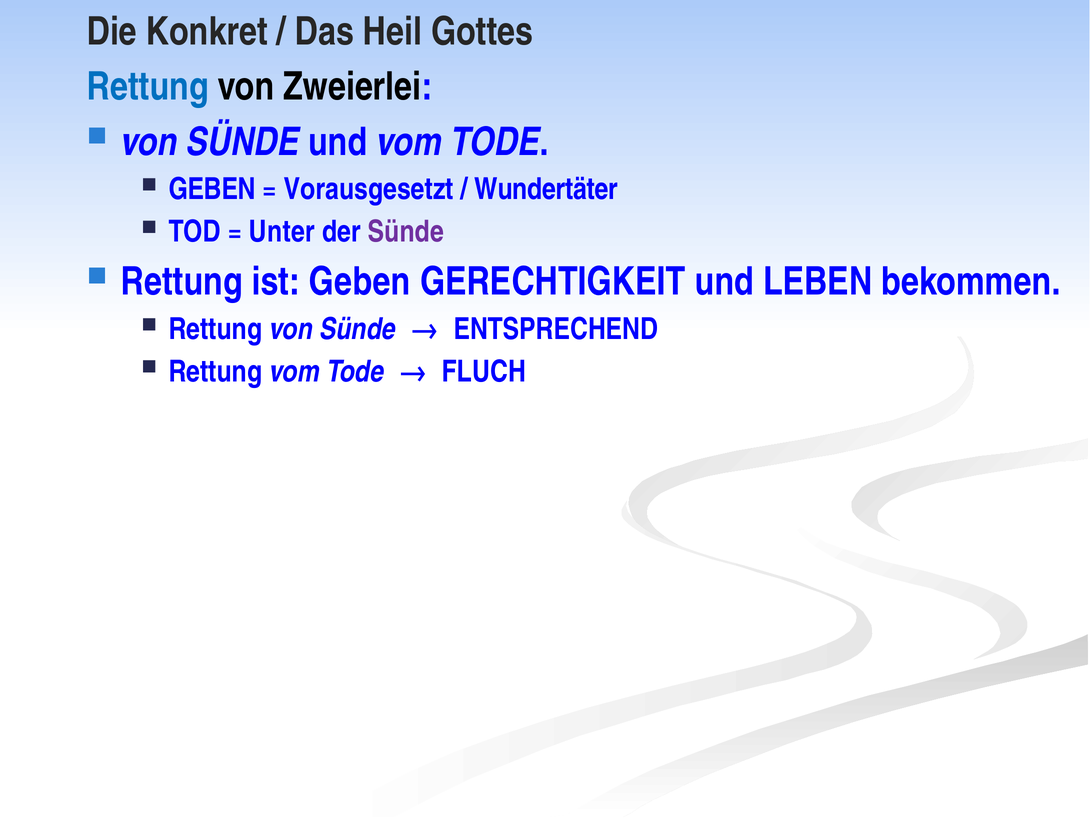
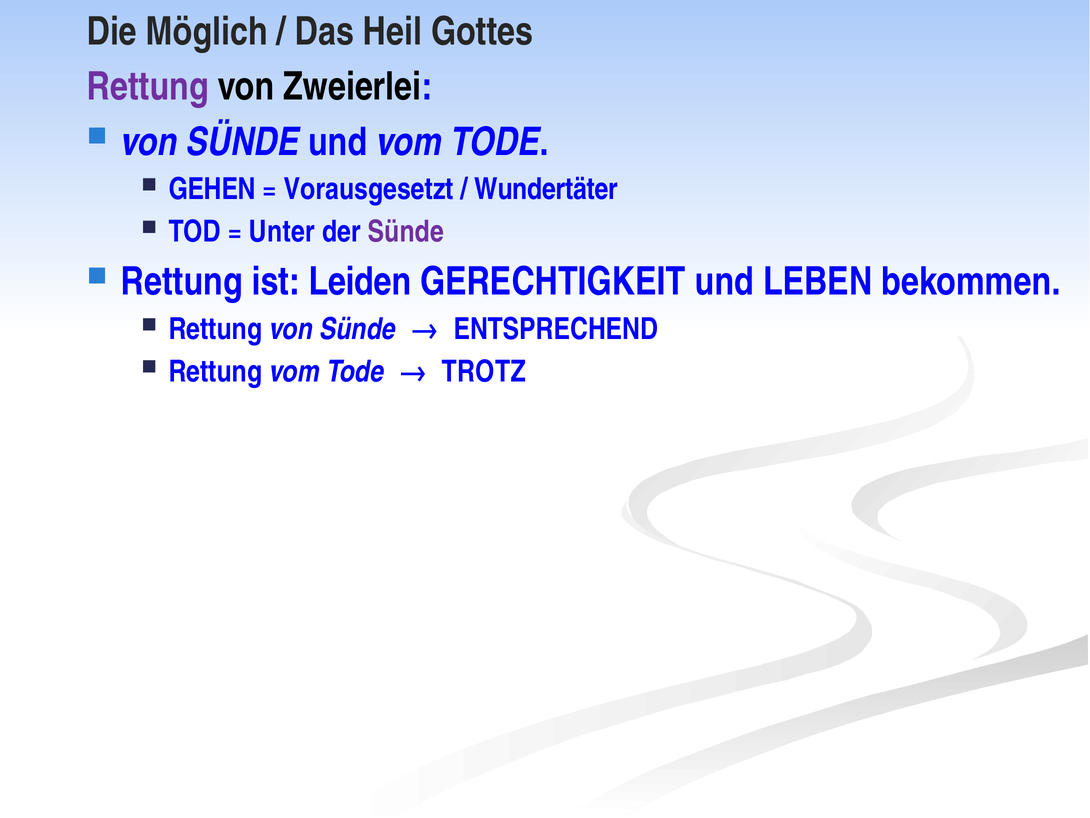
Konkret: Konkret -> Möglich (207, 32)
Rettung colour: blue -> purple (148, 87)
GEBEN: GEBEN -> GEHEN (212, 189)
ist Geben: Geben -> Leiden (360, 282)
FLUCH: FLUCH -> TROTZ (484, 371)
